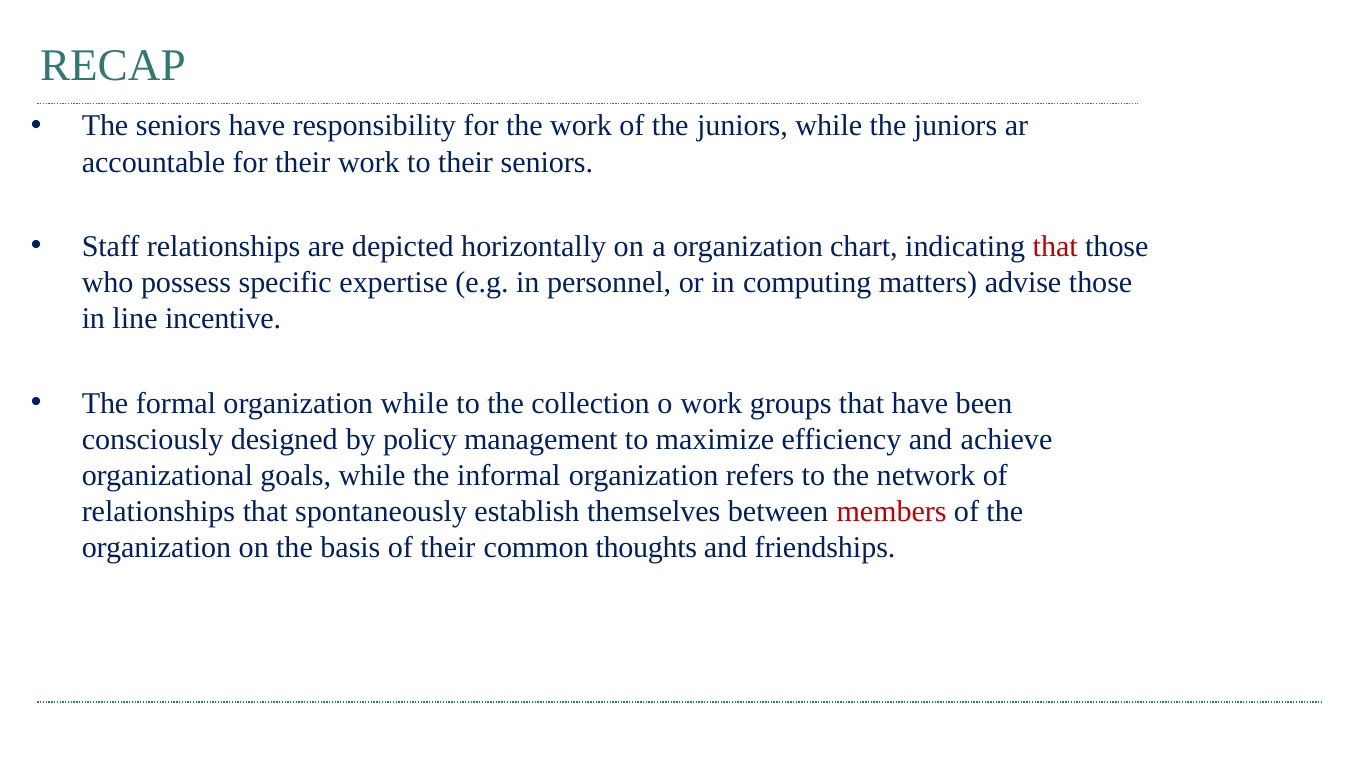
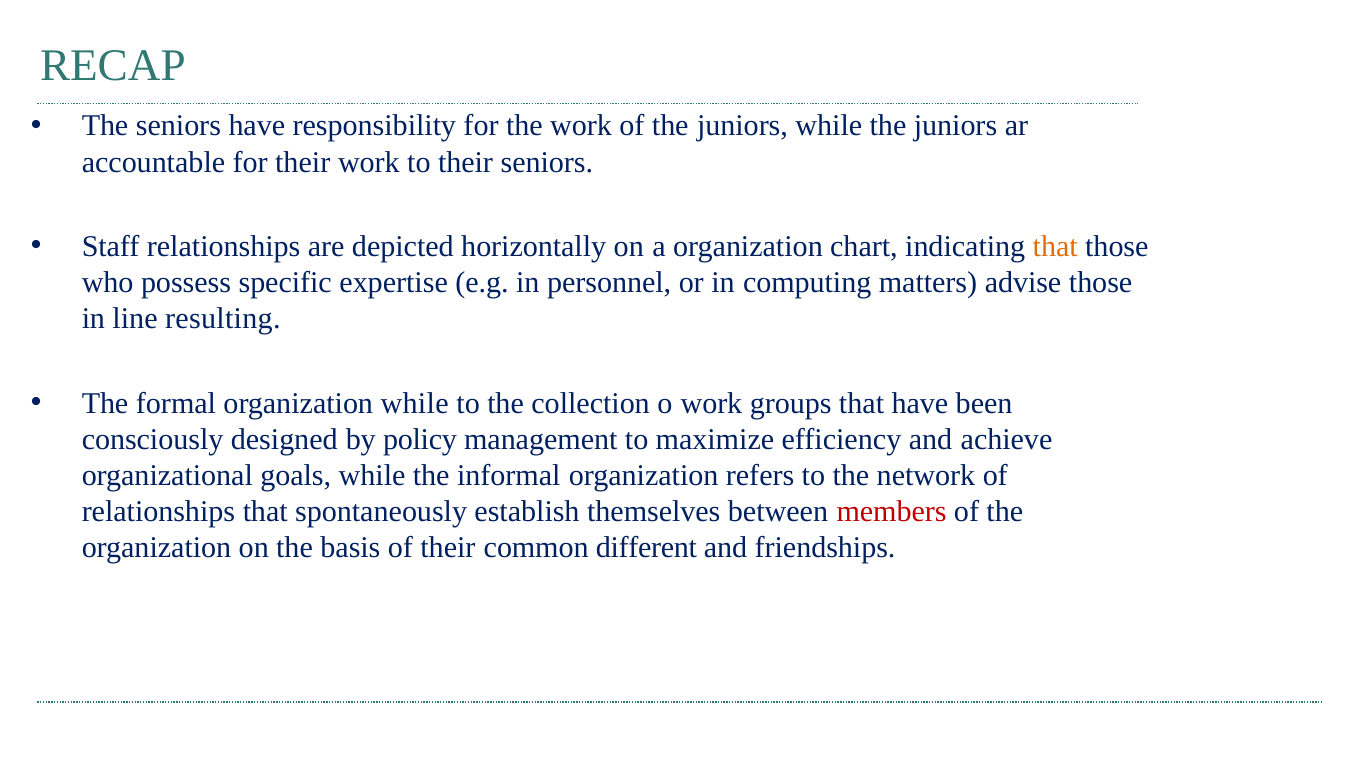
that colour: red -> orange (1055, 247)
incentive: incentive -> resulting (223, 319)
thoughts: thoughts -> different (646, 548)
